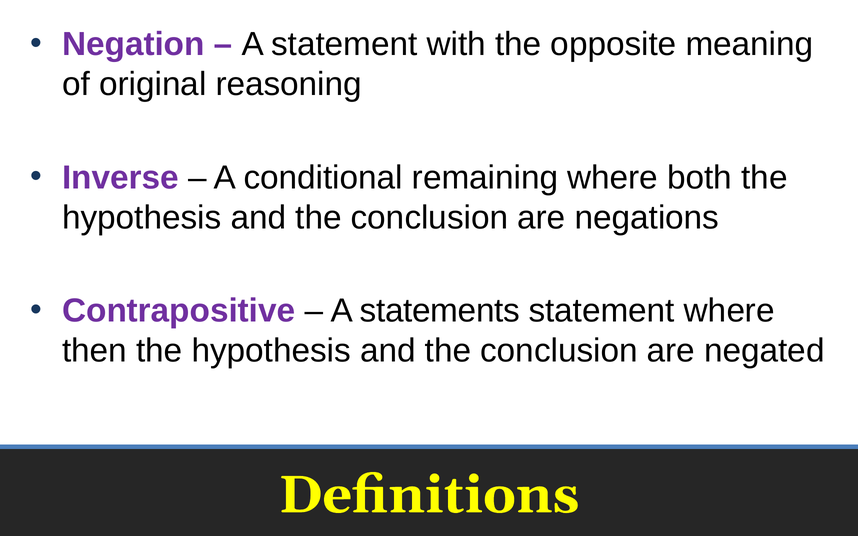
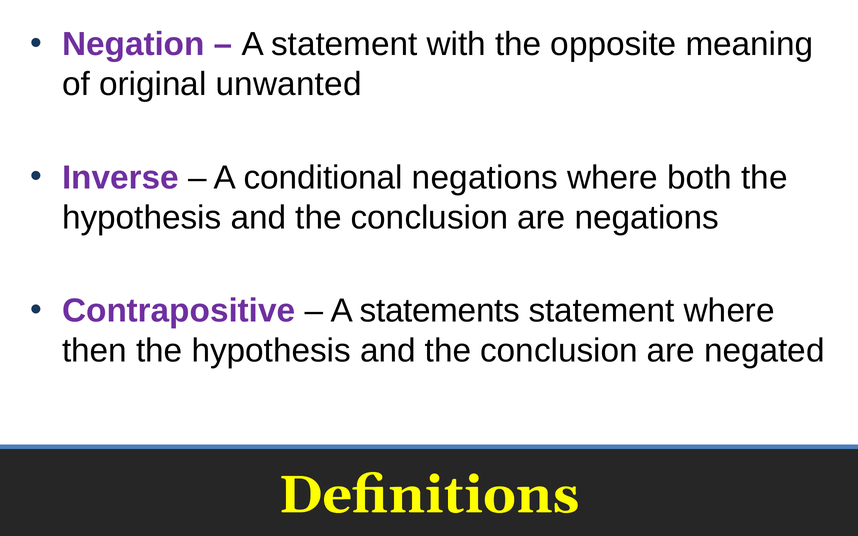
reasoning: reasoning -> unwanted (289, 84)
conditional remaining: remaining -> negations (485, 178)
